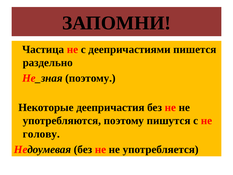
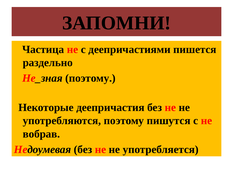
голову: голову -> вобрав (41, 134)
